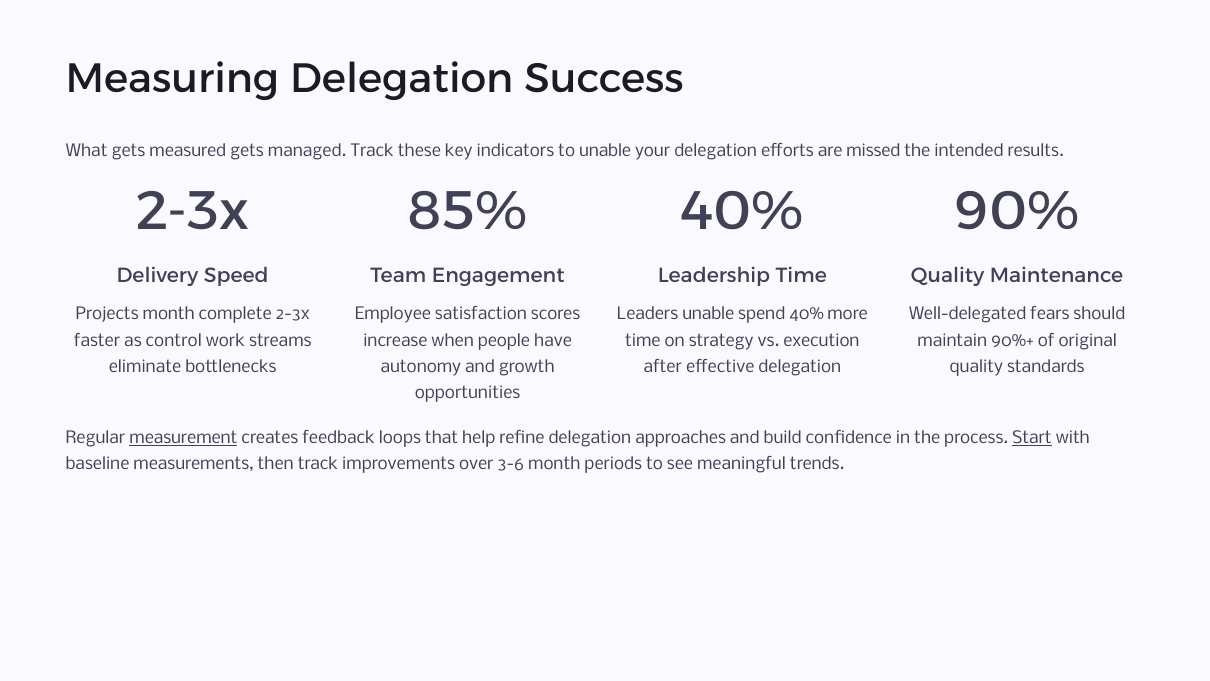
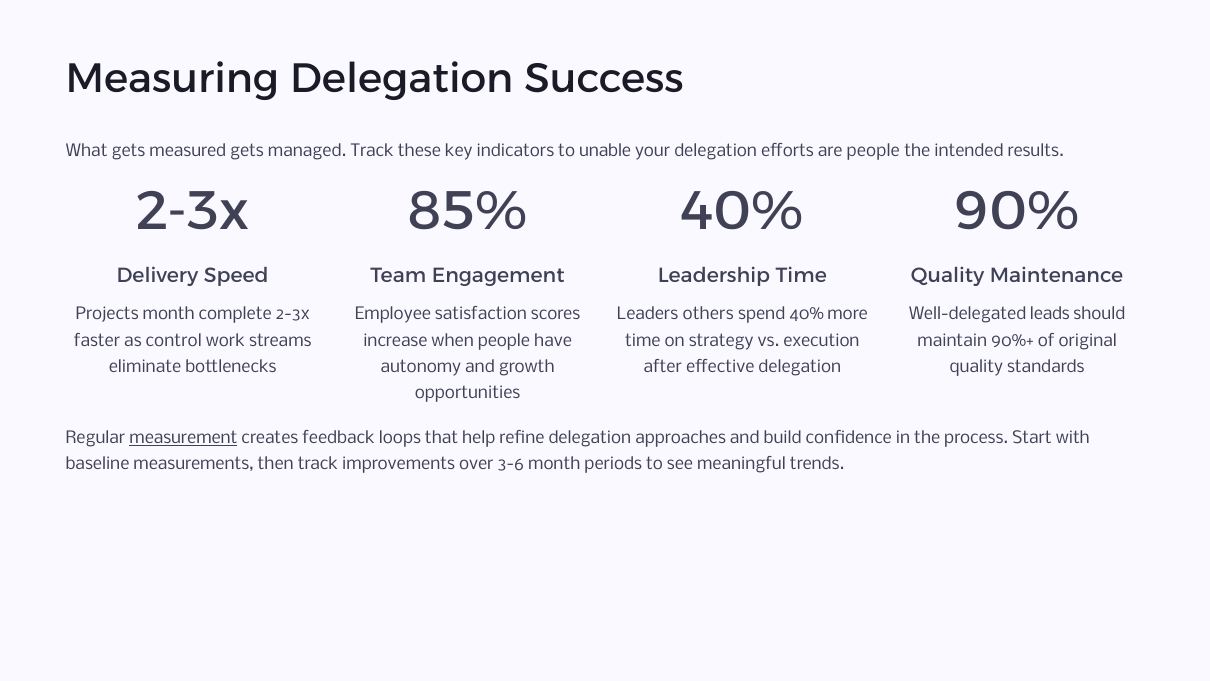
are missed: missed -> people (873, 151)
Leaders unable: unable -> others (708, 314)
fears: fears -> leads (1050, 314)
Start underline: present -> none (1032, 438)
